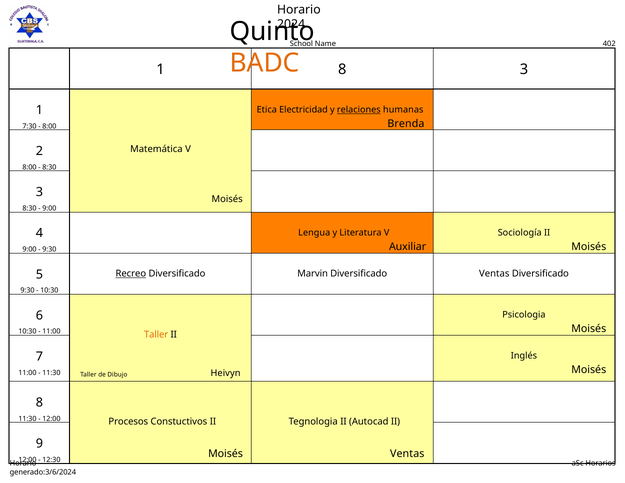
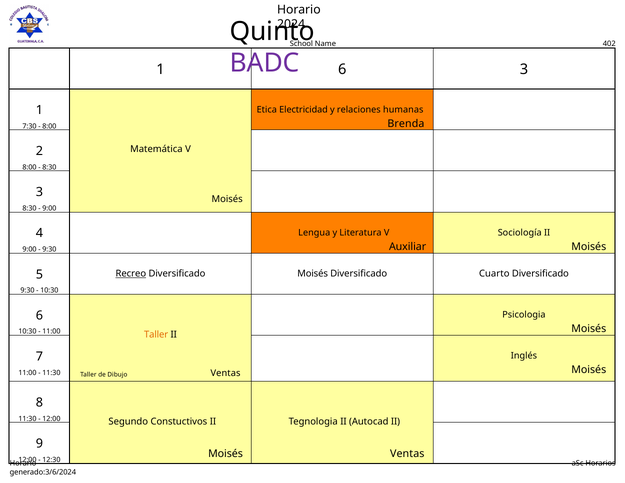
BADC colour: orange -> purple (265, 63)
1 8: 8 -> 6 (342, 69)
relaciones underline: present -> none (359, 110)
Diversificado Marvin: Marvin -> Moisés (313, 274)
Diversificado Ventas: Ventas -> Cuarto (494, 274)
Dibujo Heivyn: Heivyn -> Ventas (226, 373)
Procesos: Procesos -> Segundo (128, 422)
